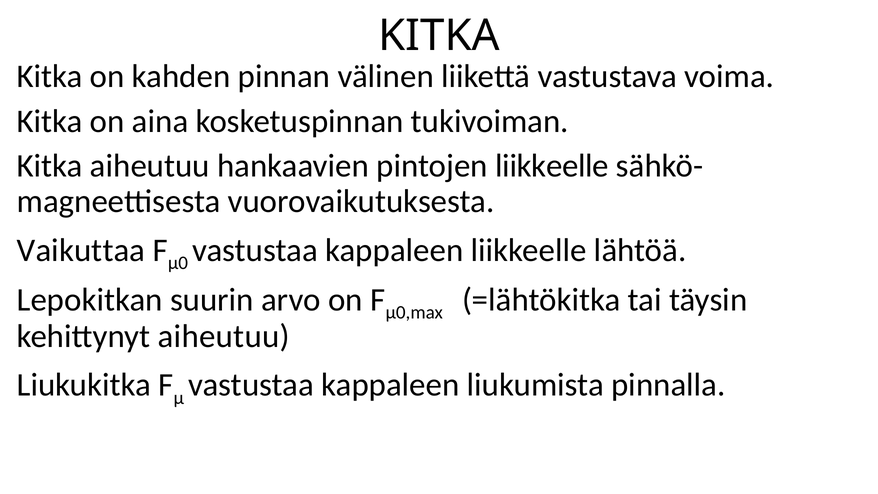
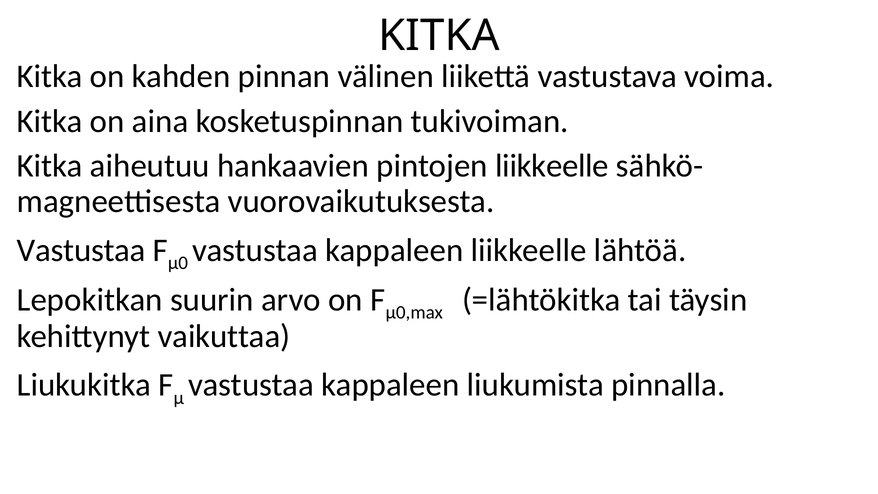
Vaikuttaa: Vaikuttaa -> Vastustaa (81, 250)
kehittynyt aiheutuu: aiheutuu -> vaikuttaa (224, 336)
